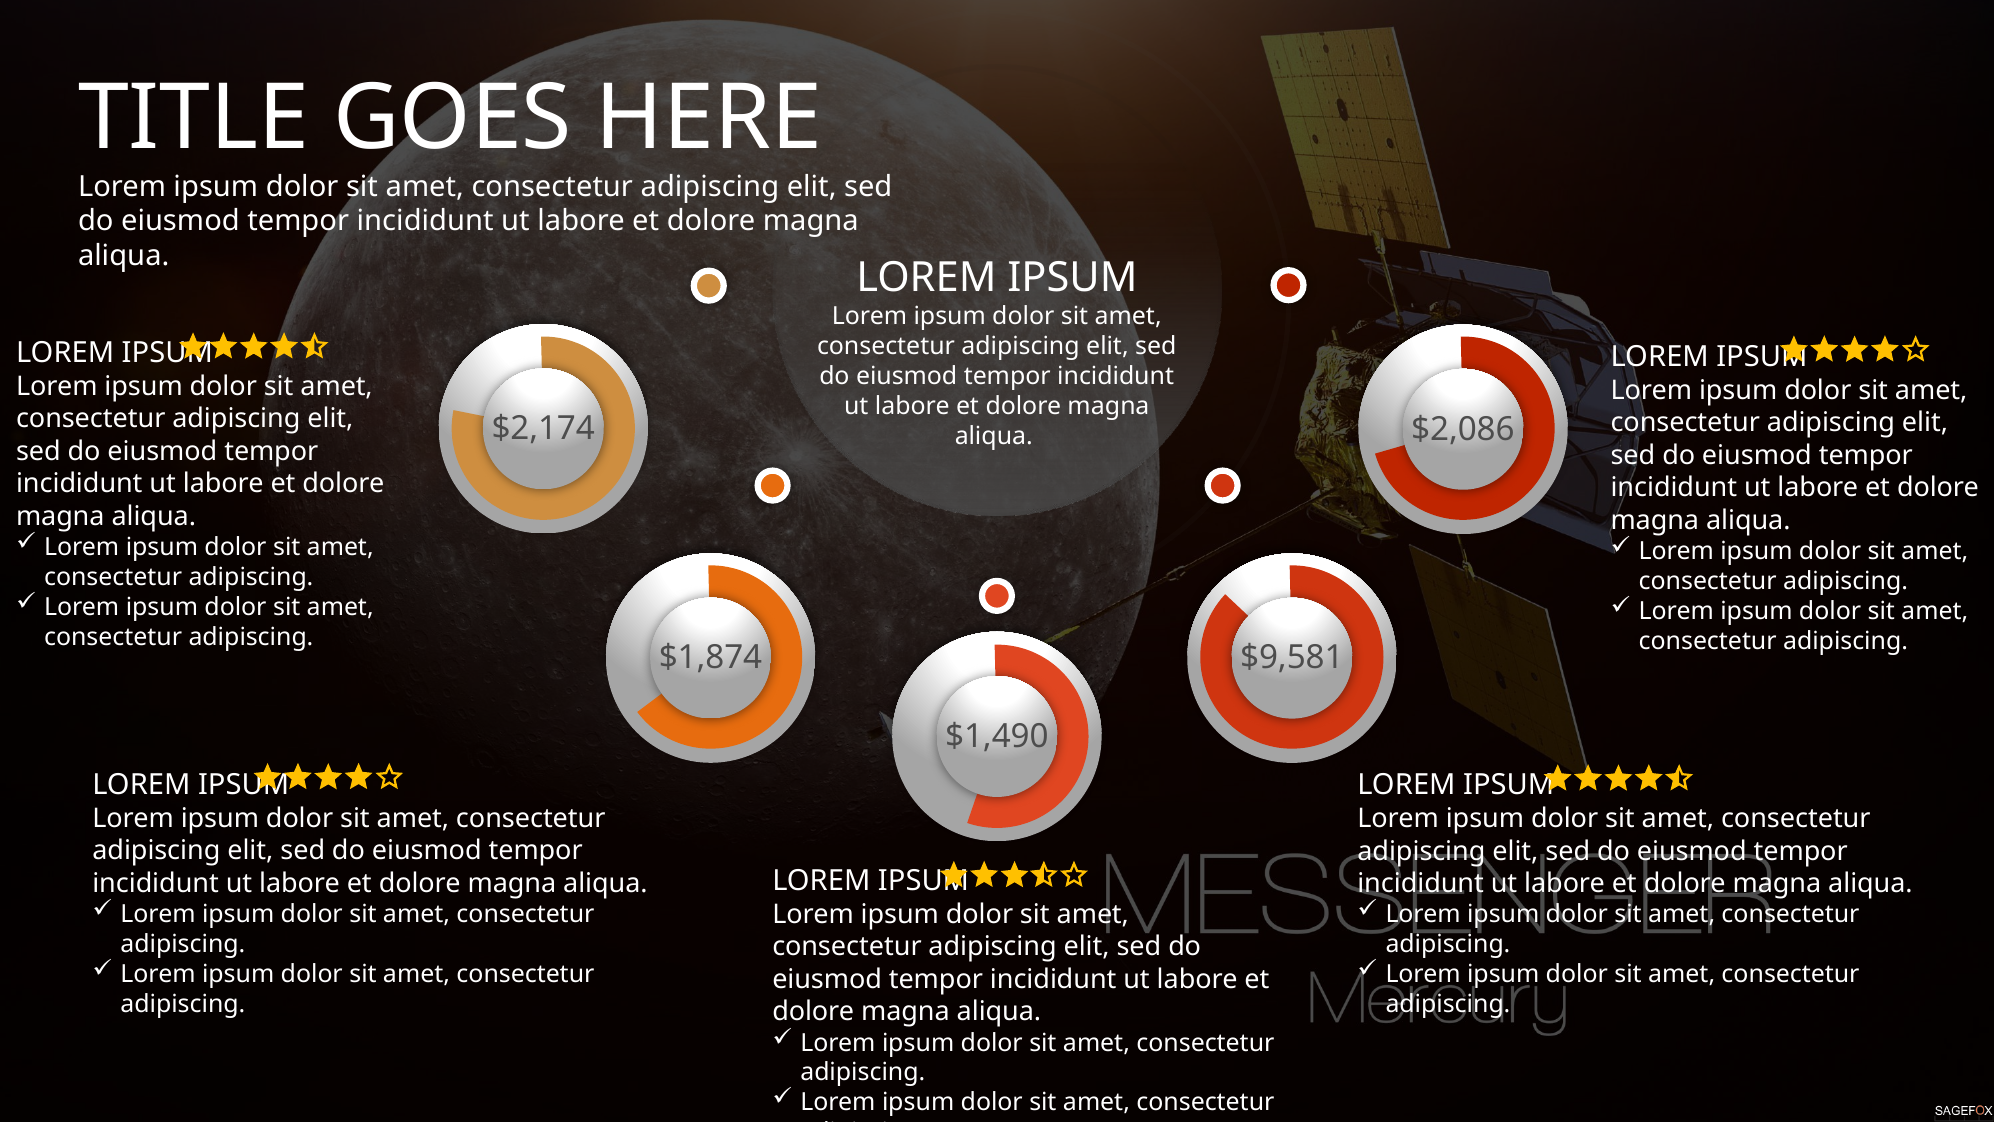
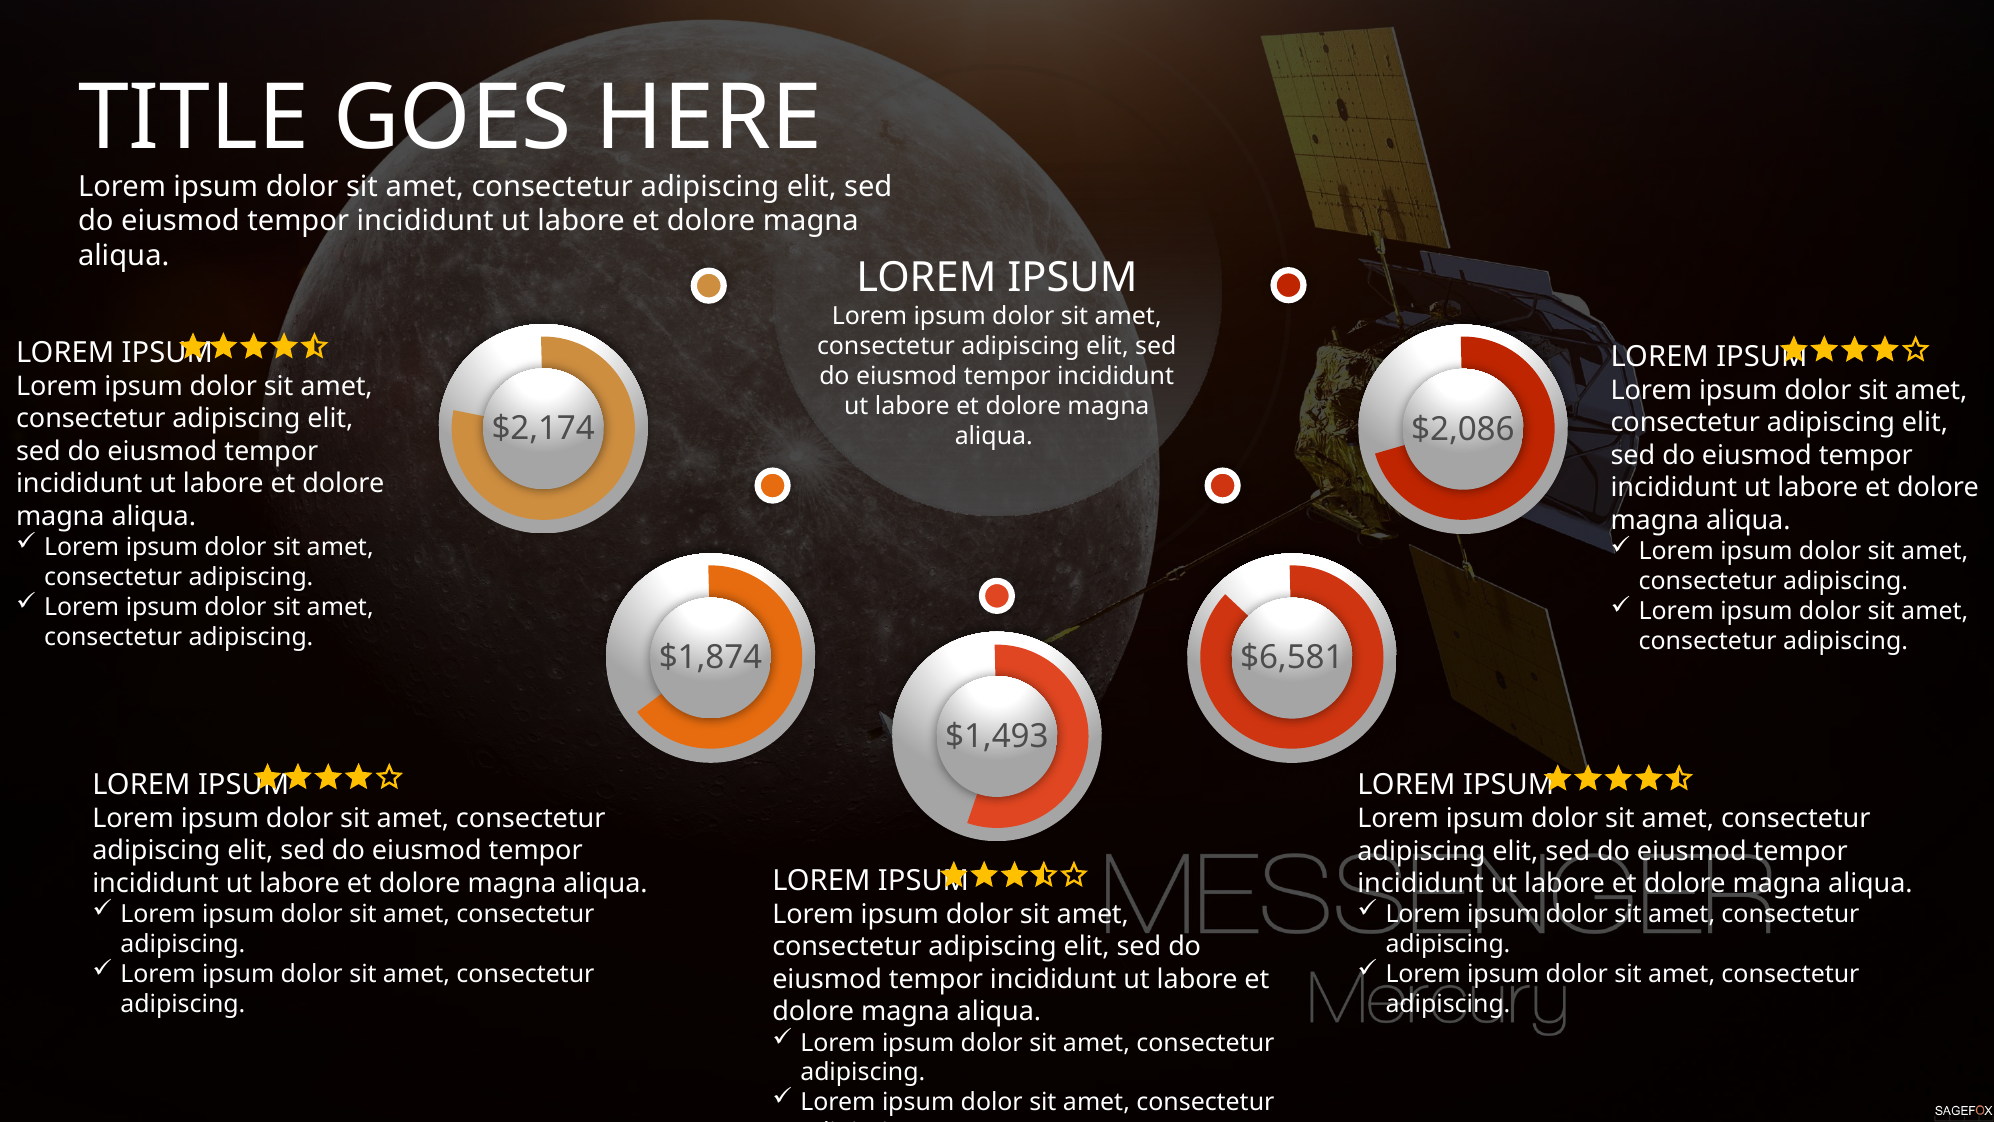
$9,581: $9,581 -> $6,581 (1292, 658)
$1,490: $1,490 -> $1,493 (997, 736)
